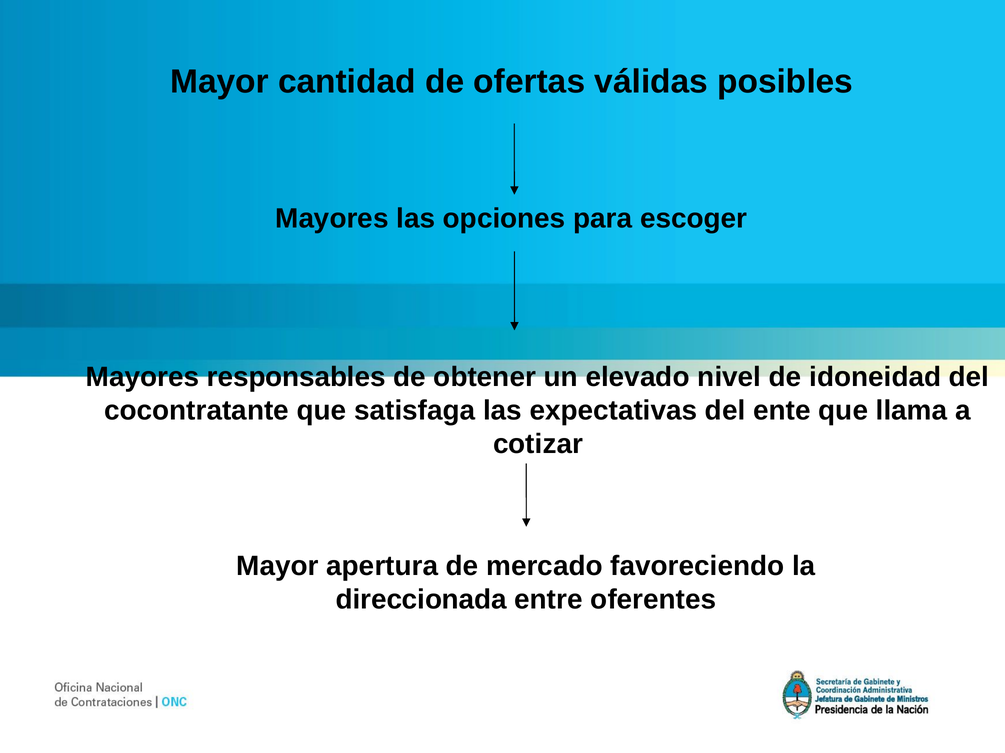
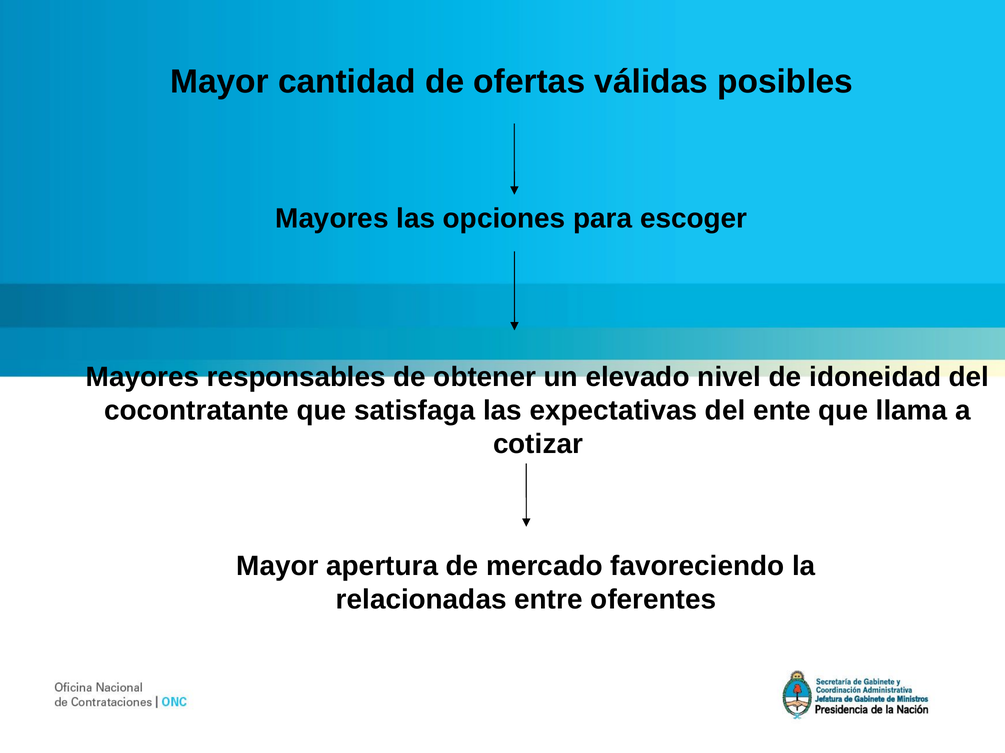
direccionada: direccionada -> relacionadas (421, 600)
